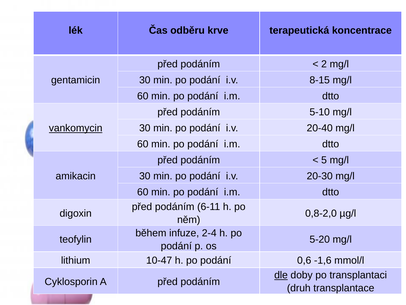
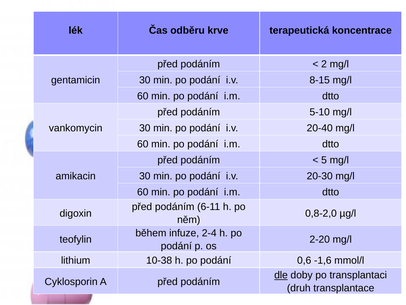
vankomycin underline: present -> none (76, 128)
5-20: 5-20 -> 2-20 (320, 239)
10-47: 10-47 -> 10-38 (159, 260)
